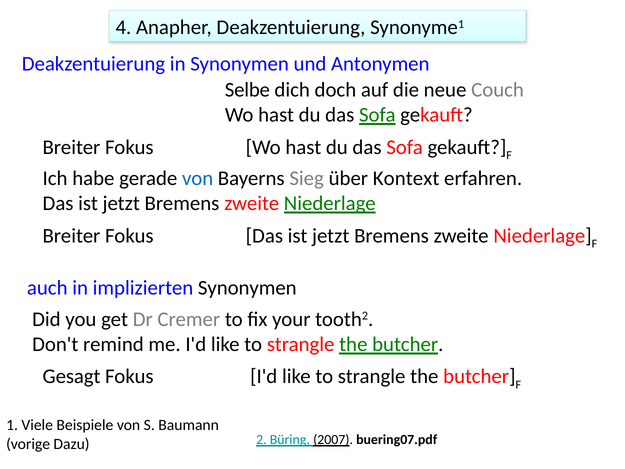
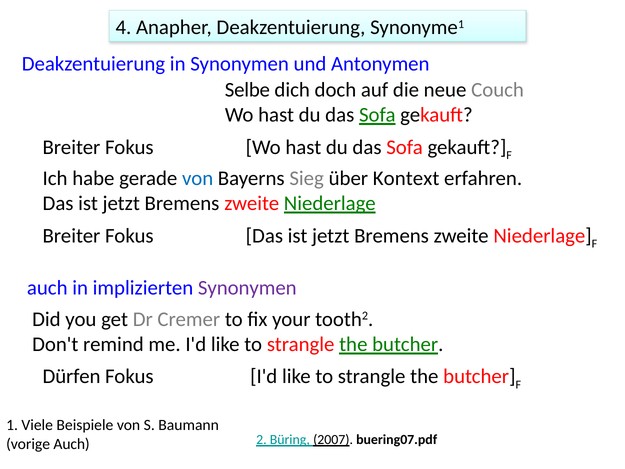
Synonymen colour: black -> purple (247, 288)
Gesagt: Gesagt -> Dürfen (72, 376)
vorige Dazu: Dazu -> Auch (72, 444)
